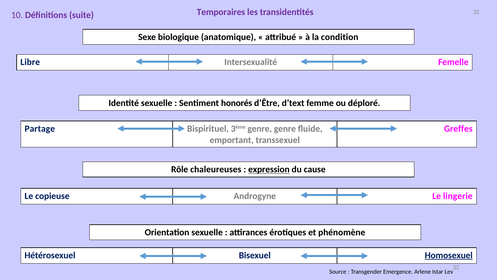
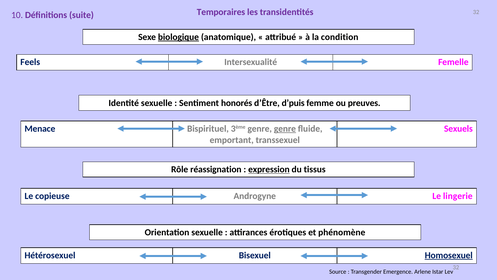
biologique underline: none -> present (178, 37)
Libre: Libre -> Feels (30, 62)
d’text: d’text -> d’puis (293, 103)
déploré: déploré -> preuves (364, 103)
Partage: Partage -> Menace (40, 128)
genre underline: none -> present (285, 128)
Greffes: Greffes -> Sexuels (458, 128)
chaleureuses: chaleureuses -> réassignation (216, 169)
cause: cause -> tissus (315, 169)
